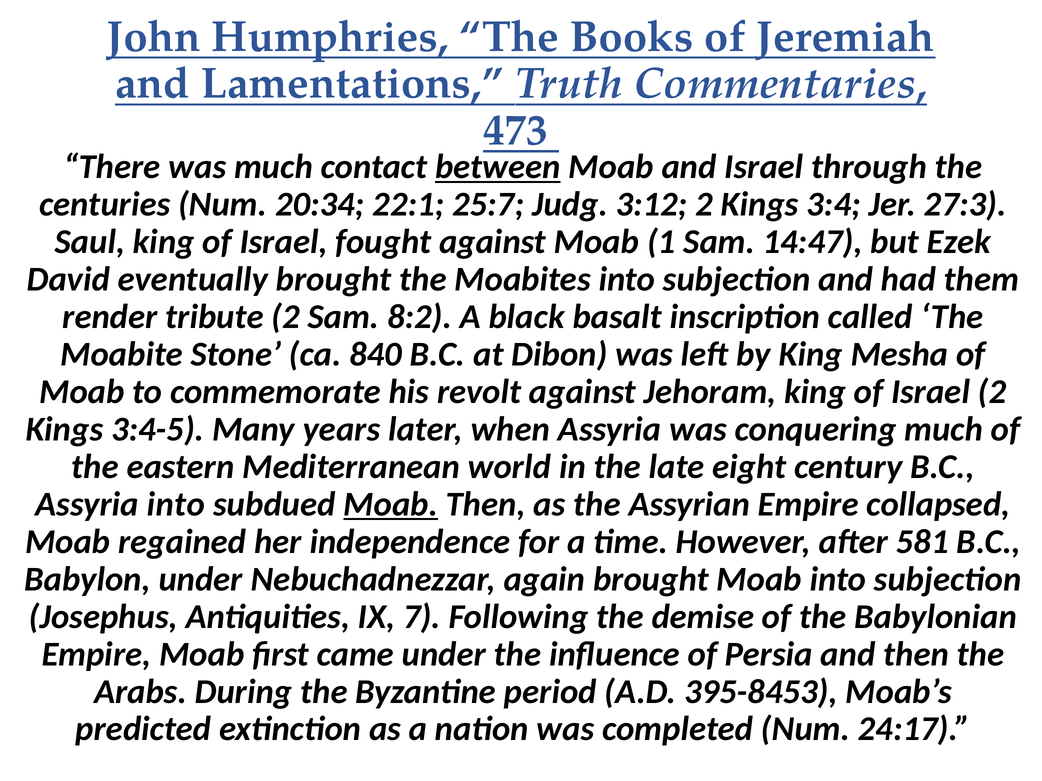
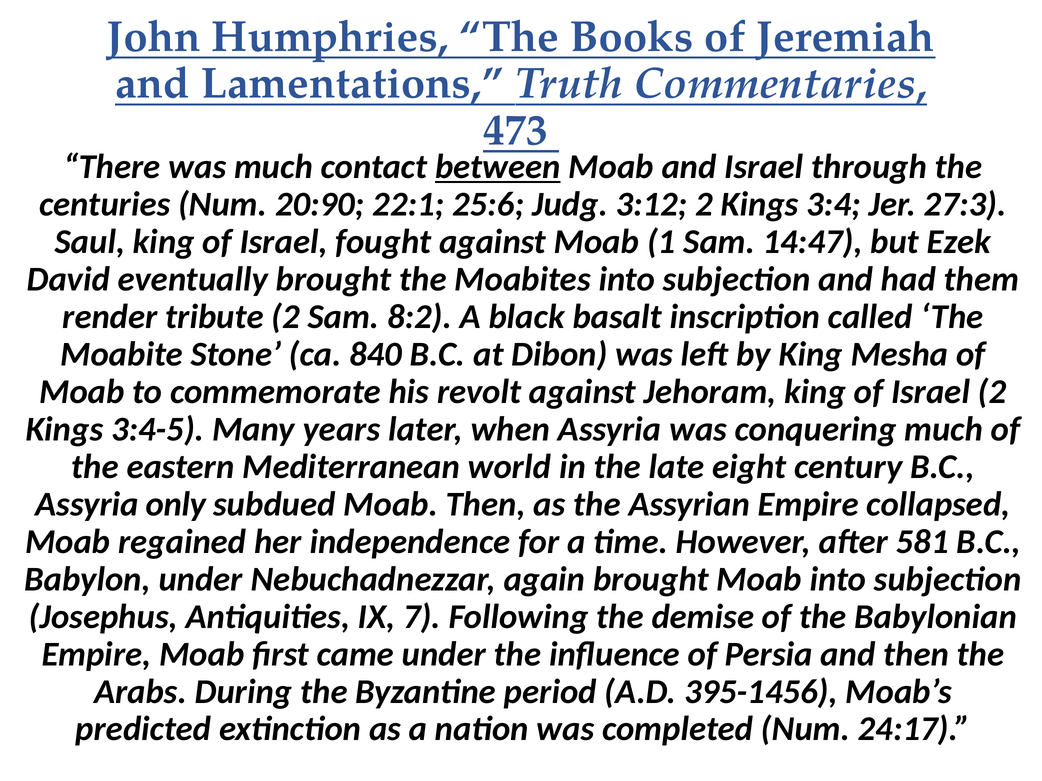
20:34: 20:34 -> 20:90 (320, 205)
25:7: 25:7 -> 25:6 (488, 205)
Assyria into: into -> only (176, 505)
Moab underline: present -> none (391, 505)
395-8453: 395-8453 -> 395-1456 (761, 692)
